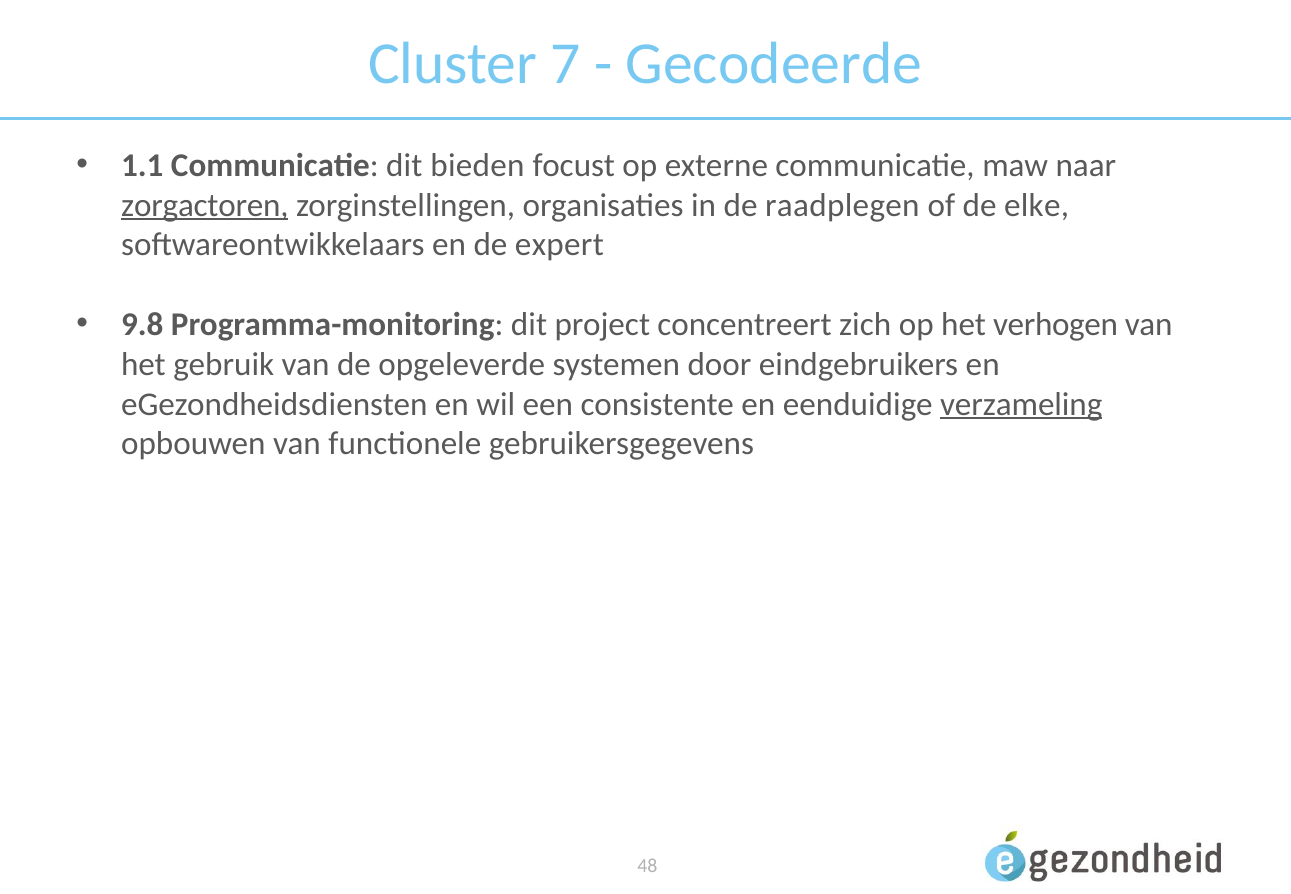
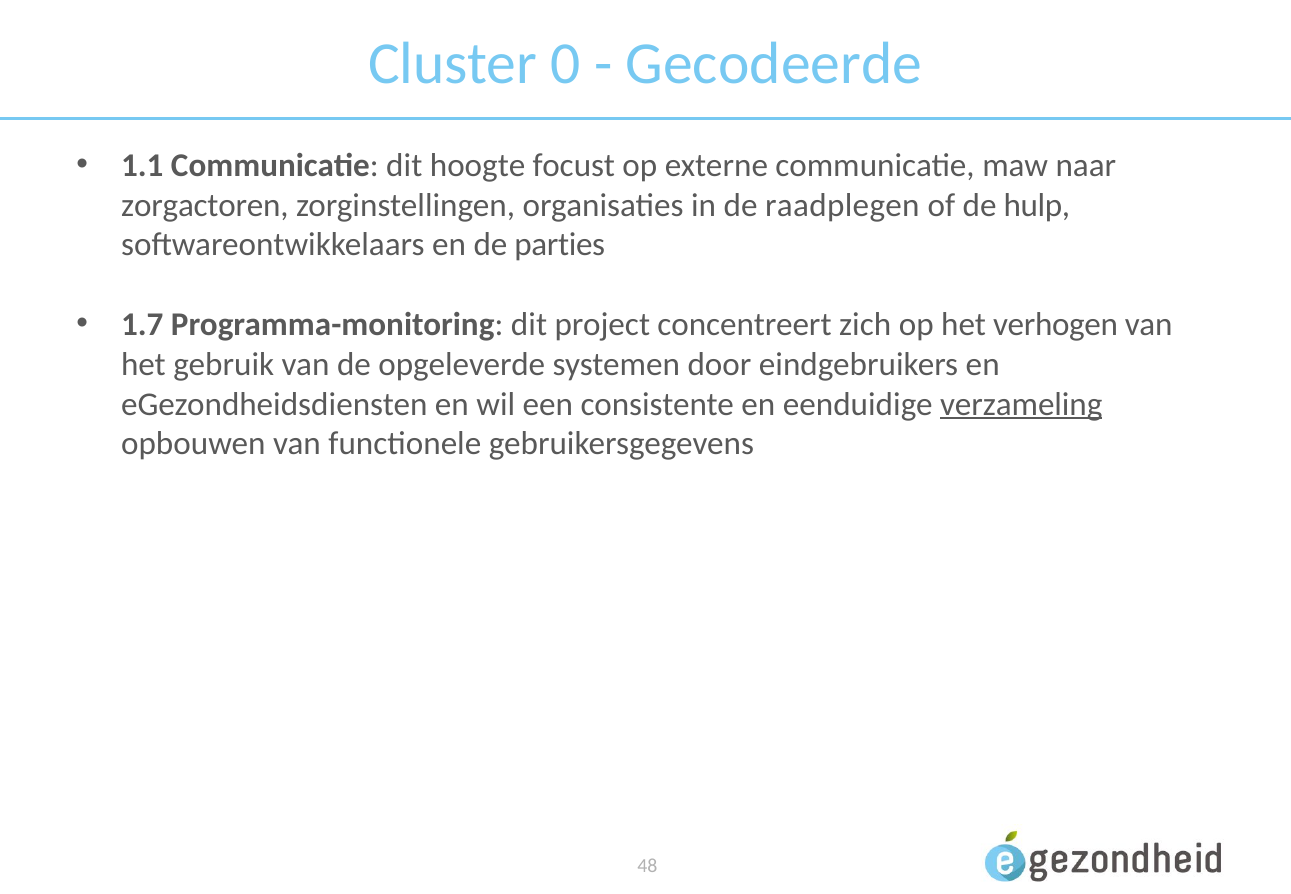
7: 7 -> 0 (566, 63)
bieden: bieden -> hoogte (478, 165)
zorgactoren underline: present -> none (205, 205)
elke: elke -> hulp (1037, 205)
expert: expert -> parties (560, 245)
9.8: 9.8 -> 1.7 (142, 325)
